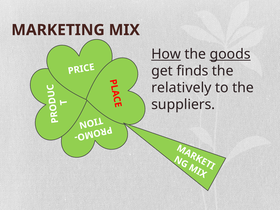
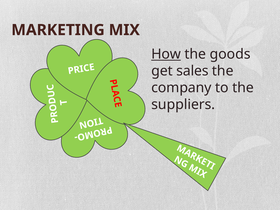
goods underline: present -> none (230, 54)
finds: finds -> sales (192, 71)
relatively: relatively -> company (181, 88)
